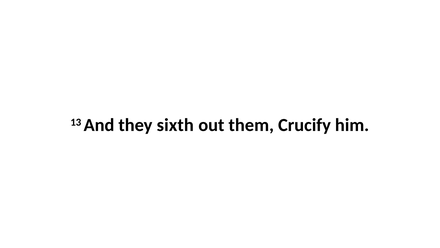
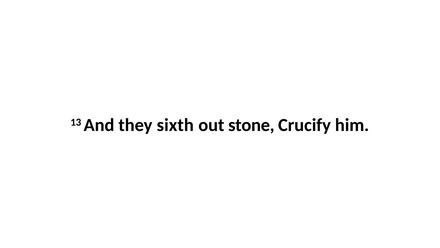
them: them -> stone (251, 125)
